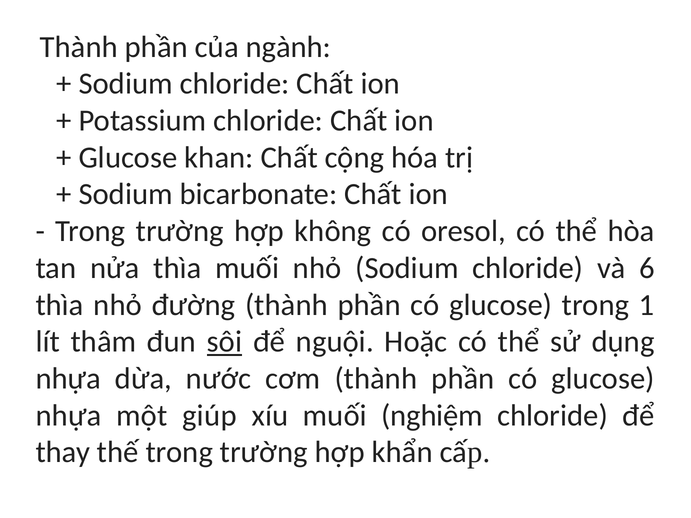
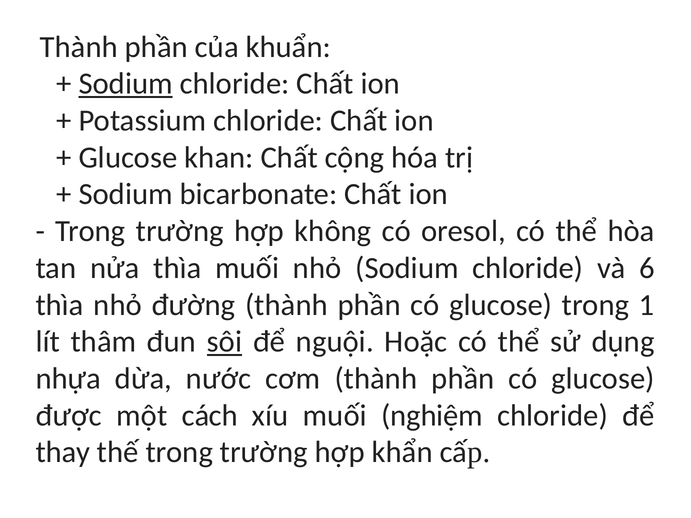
ngành: ngành -> khuẩn (288, 47)
Sodium underline: none -> present (126, 84)
nhựa: nhựa -> được (69, 416)
giúp: giúp -> cách (210, 416)
